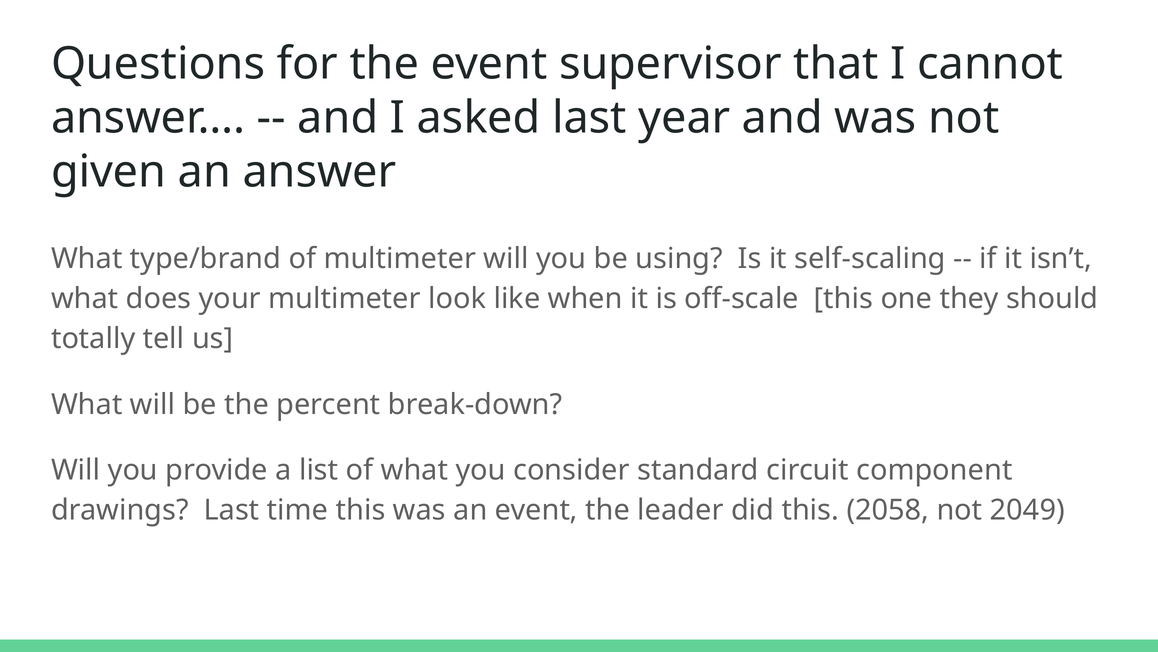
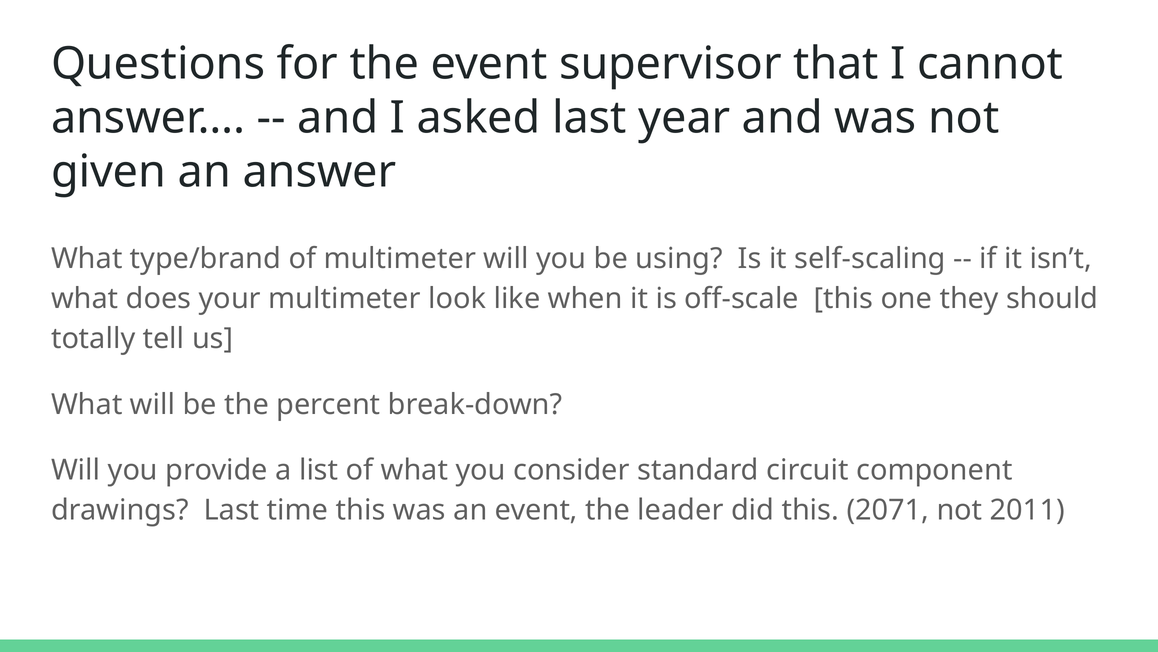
2058: 2058 -> 2071 (888, 510)
2049: 2049 -> 2011 (1027, 510)
